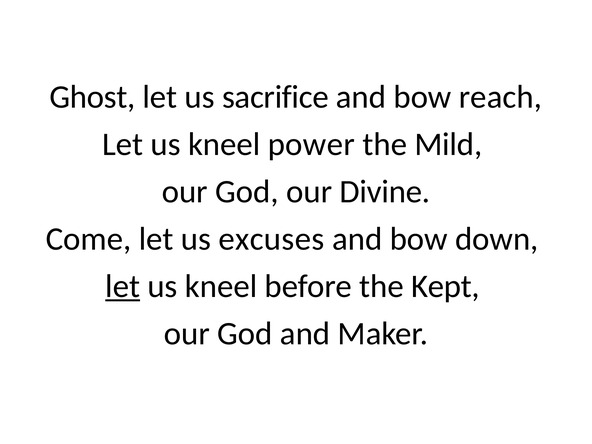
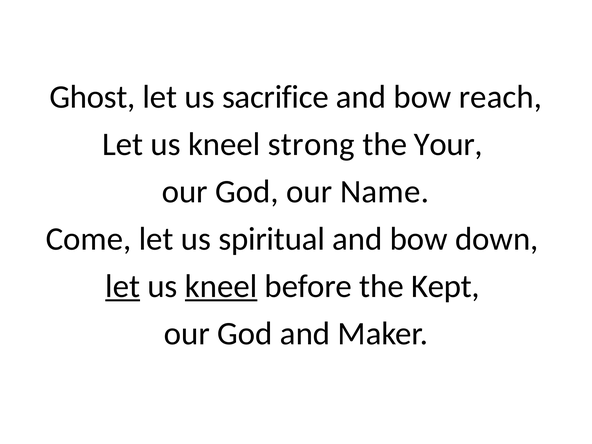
power: power -> strong (311, 144)
Mild: Mild -> Your (448, 144)
Divine: Divine -> Name (385, 192)
excuses: excuses -> spiritual (272, 239)
kneel underline: none -> present (221, 286)
